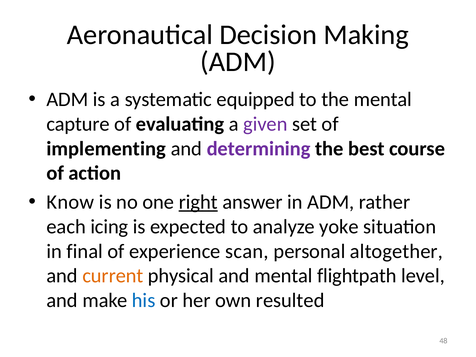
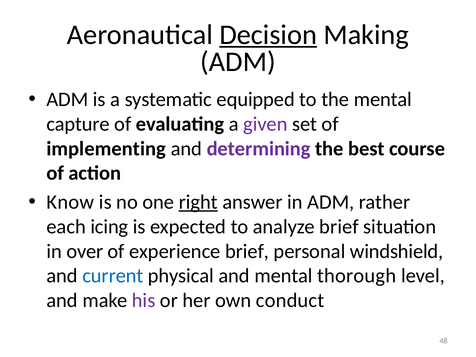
Decision underline: none -> present (268, 35)
analyze yoke: yoke -> brief (339, 227)
final: final -> over (85, 251)
experience scan: scan -> brief (247, 251)
altogether: altogether -> windshield (397, 251)
current colour: orange -> blue (113, 276)
flightpath: flightpath -> thorough (357, 276)
his colour: blue -> purple (144, 300)
resulted: resulted -> conduct (290, 300)
